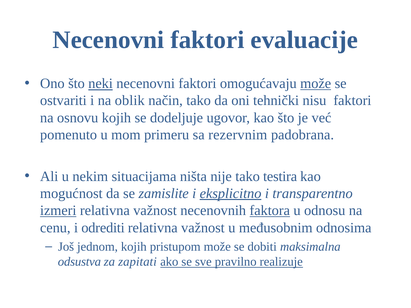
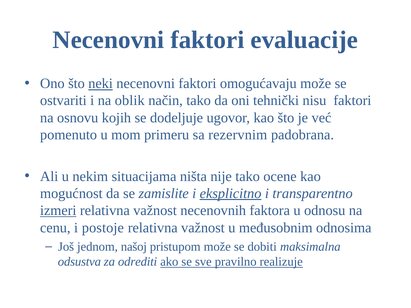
može underline: present -> none (316, 84)
testira: testira -> ocene (280, 176)
faktora underline: present -> none (270, 211)
odrediti: odrediti -> postoje (103, 228)
jednom kojih: kojih -> našoj (134, 247)
zapitati: zapitati -> odrediti (138, 262)
